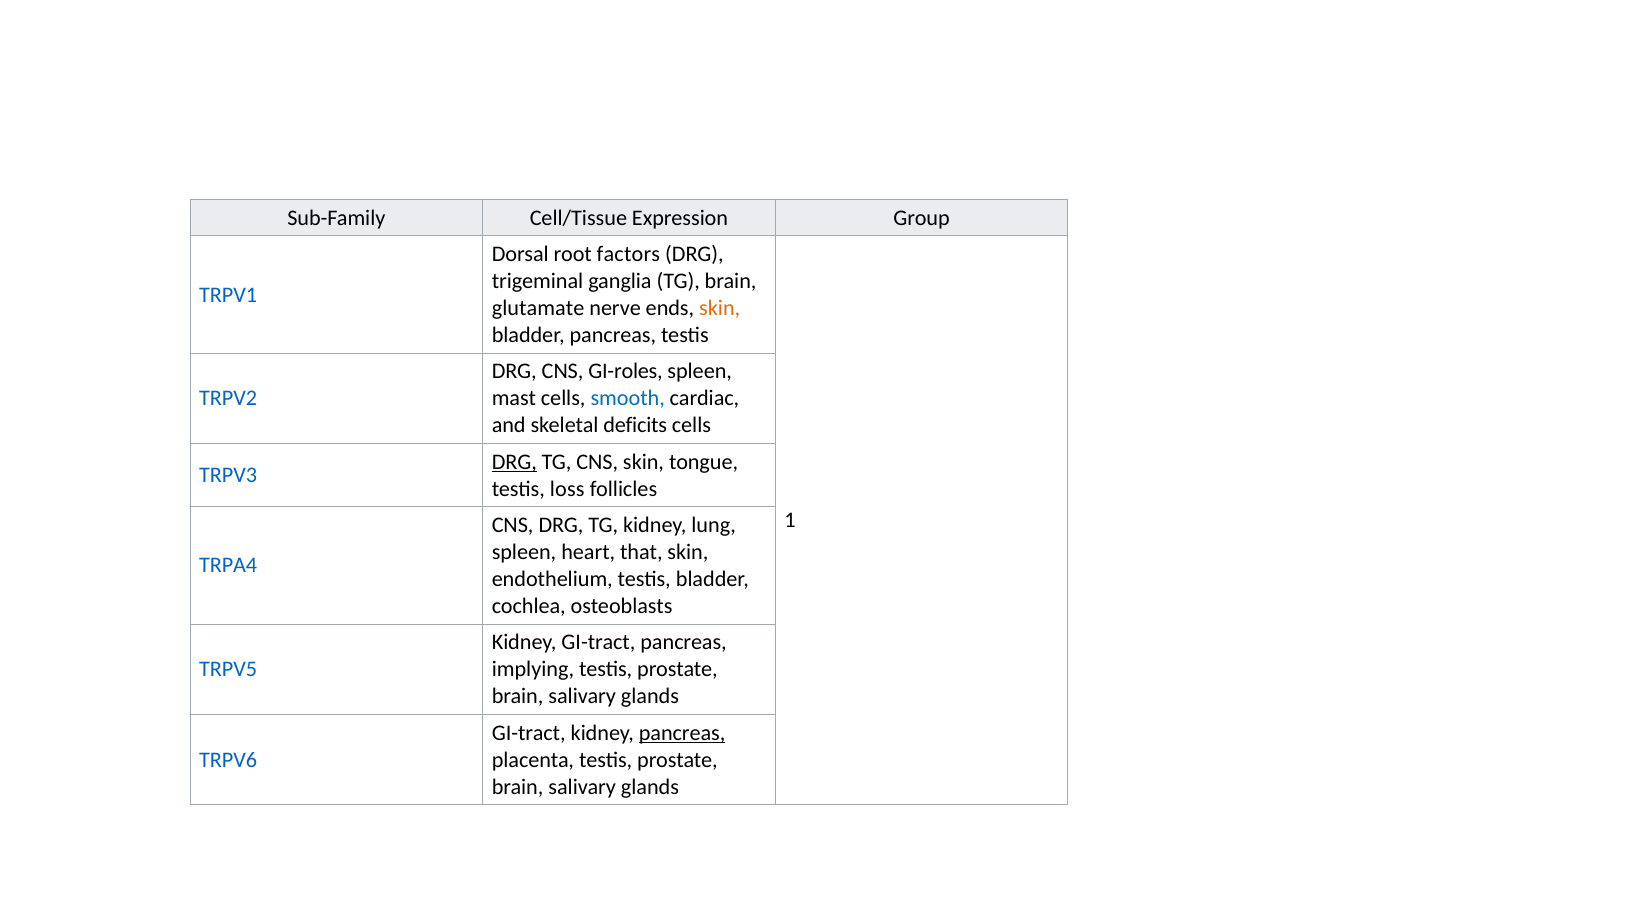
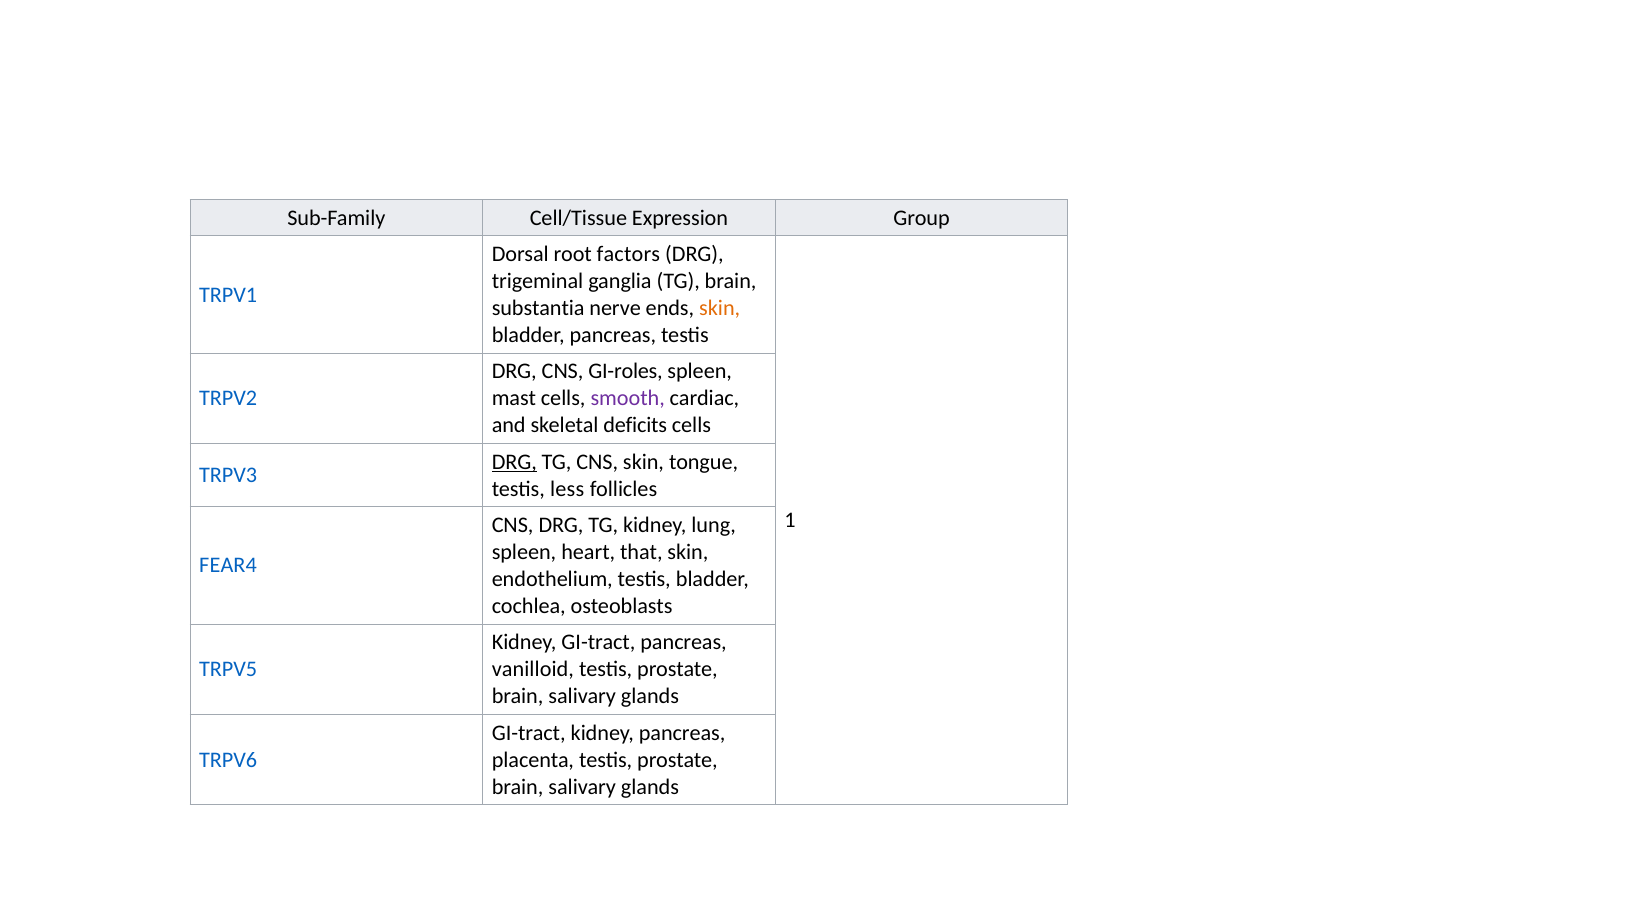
glutamate: glutamate -> substantia (538, 308)
smooth colour: blue -> purple (628, 399)
loss: loss -> less (567, 489)
TRPA4: TRPA4 -> FEAR4 (228, 566)
implying: implying -> vanilloid (533, 670)
pancreas underline: present -> none (682, 733)
